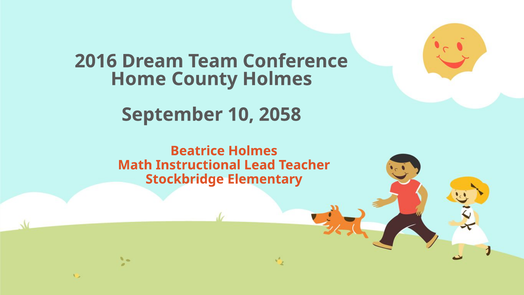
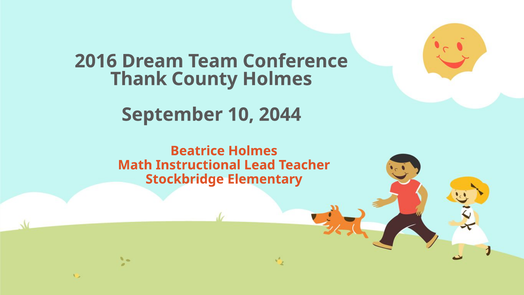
Home: Home -> Thank (139, 79)
2058: 2058 -> 2044 (280, 115)
